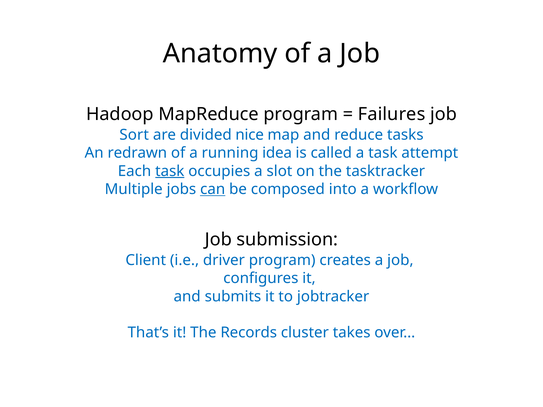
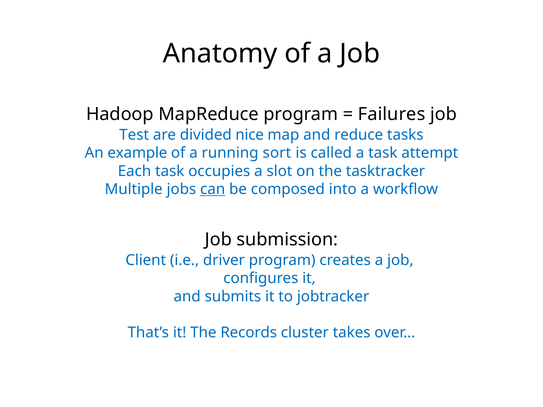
Sort: Sort -> Test (134, 135)
redrawn: redrawn -> example (137, 153)
idea: idea -> sort (277, 153)
task underline: present -> none (170, 171)
